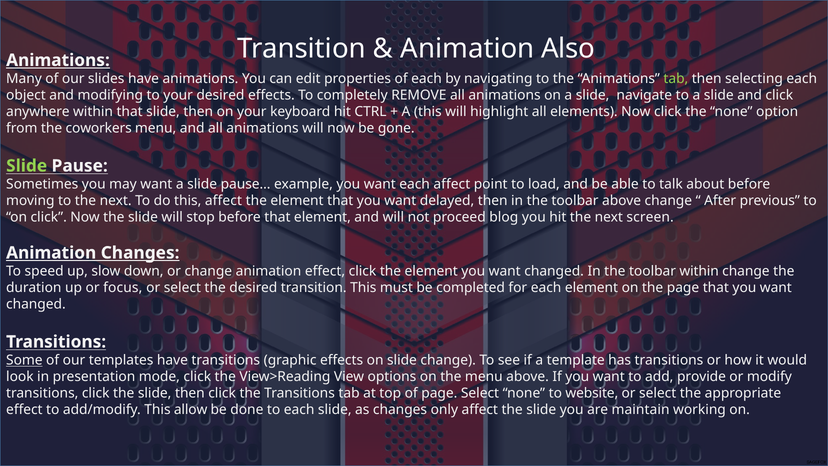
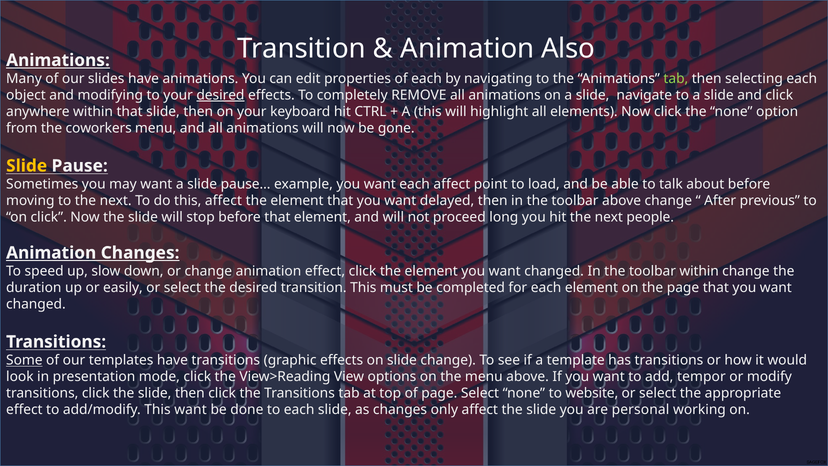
desired underline: none -> present (220, 95)
Slide colour: light green -> yellow (27, 166)
blog: blog -> long (504, 217)
screen: screen -> people (650, 217)
focus: focus -> easily (123, 288)
provide: provide -> tempor (701, 377)
This allow: allow -> want (191, 410)
maintain: maintain -> personal (641, 410)
